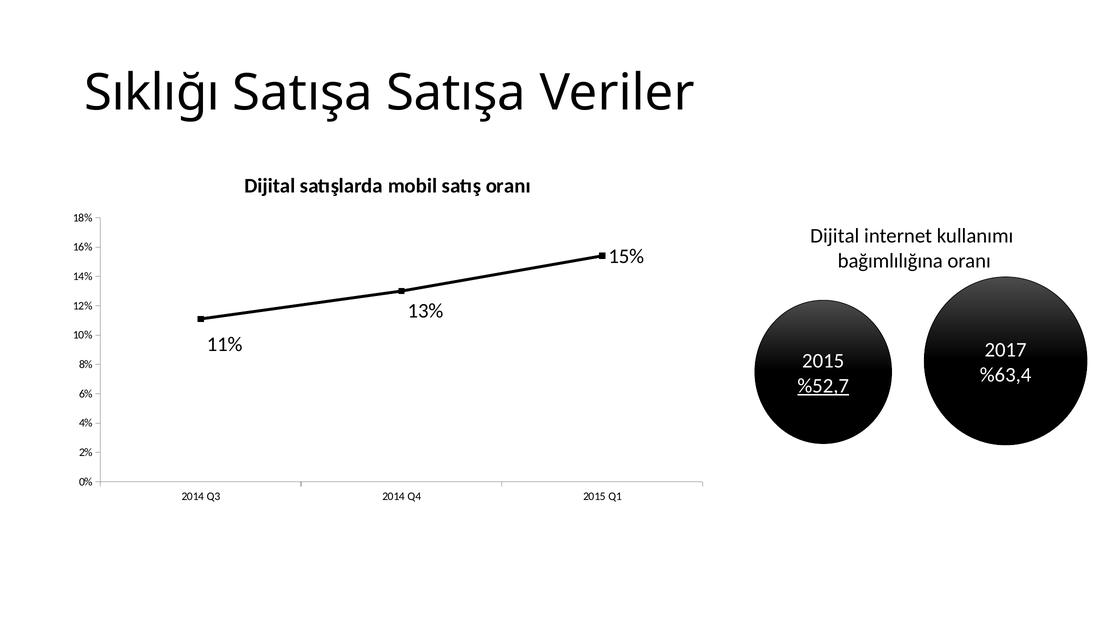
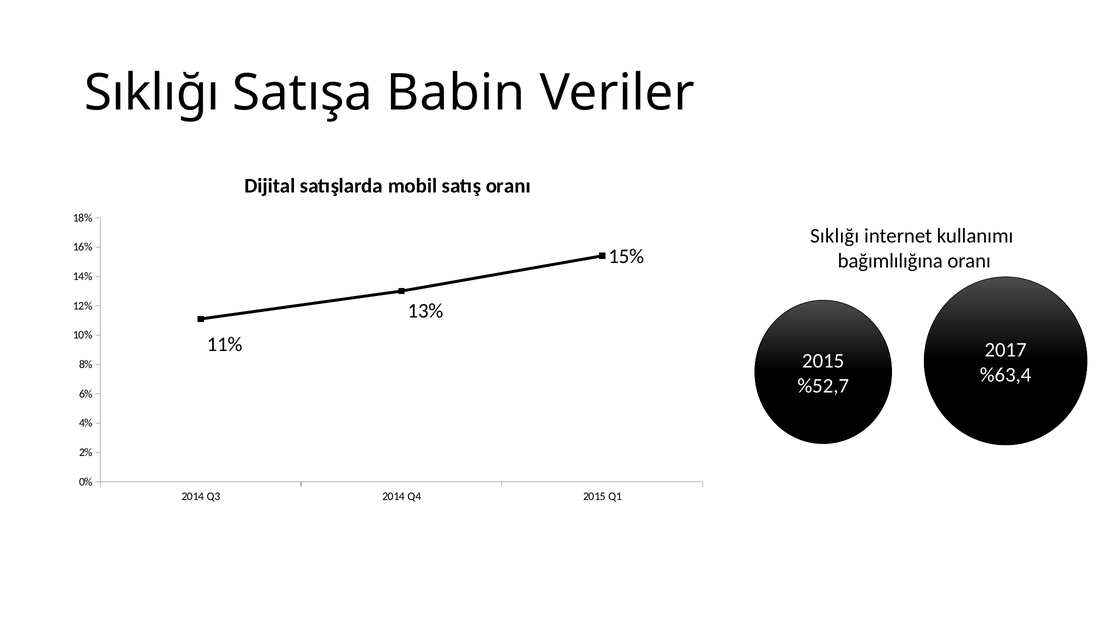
Satışa Satışa: Satışa -> Babin (456, 93)
Dijital: Dijital -> Sıklığı (835, 236)
%52,7 underline: present -> none (823, 386)
